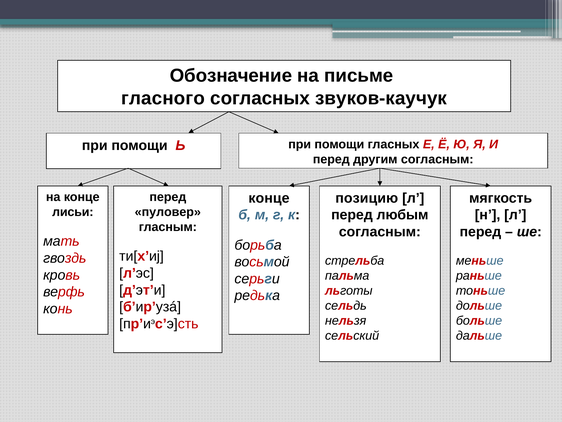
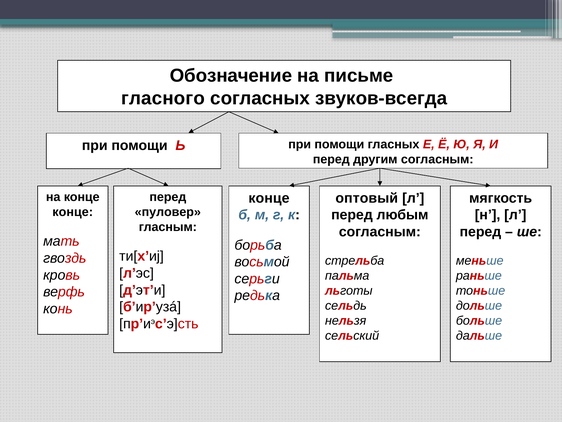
звуков-каучук: звуков-каучук -> звуков-всегда (381, 98)
позицию: позицию -> оптовый (367, 198)
лисьи: лисьи -> конце (73, 212)
